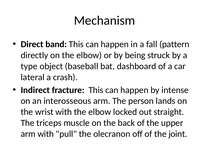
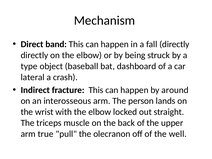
fall pattern: pattern -> directly (174, 44)
intense: intense -> around (175, 90)
arm with: with -> true (46, 134)
joint: joint -> well (178, 134)
